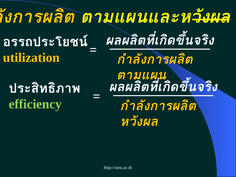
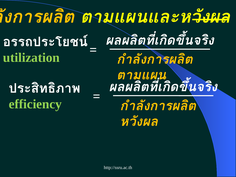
utilization colour: yellow -> light green (31, 58)
